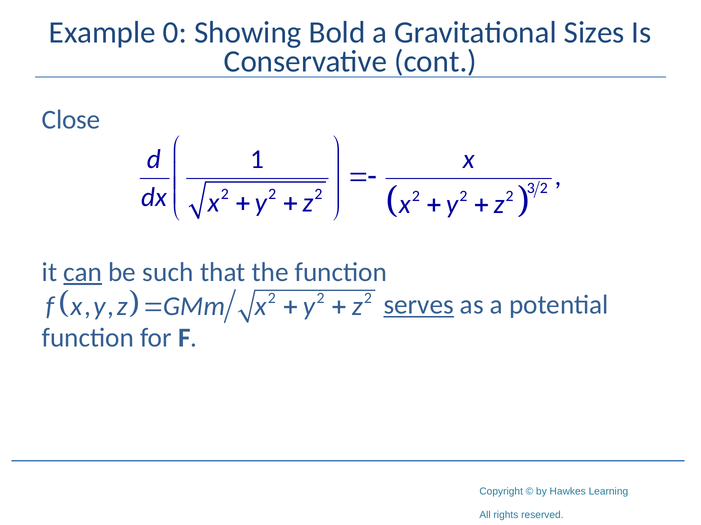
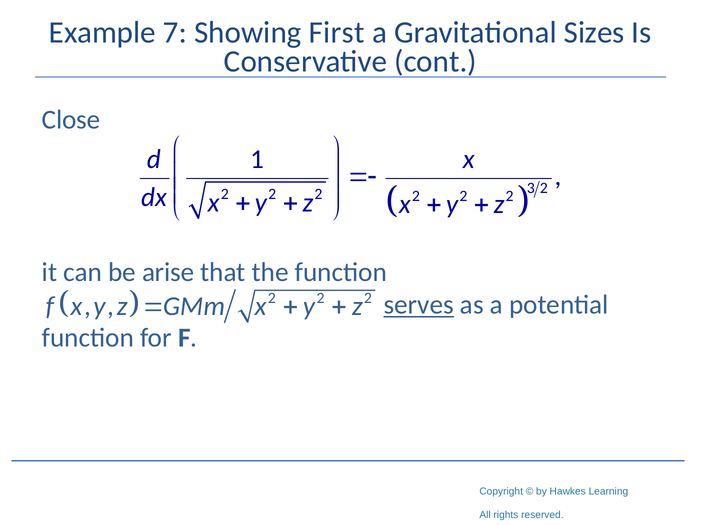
0: 0 -> 7 (175, 33)
Bold: Bold -> First (337, 33)
can underline: present -> none (83, 273)
such: such -> arise (168, 273)
